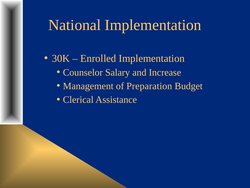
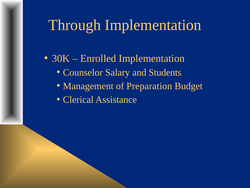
National: National -> Through (75, 25)
Increase: Increase -> Students (165, 72)
